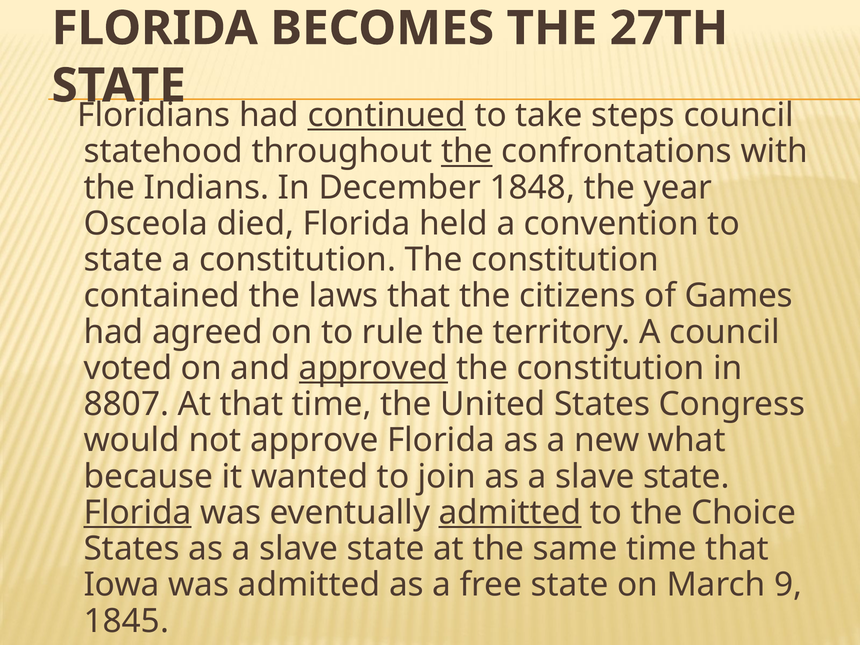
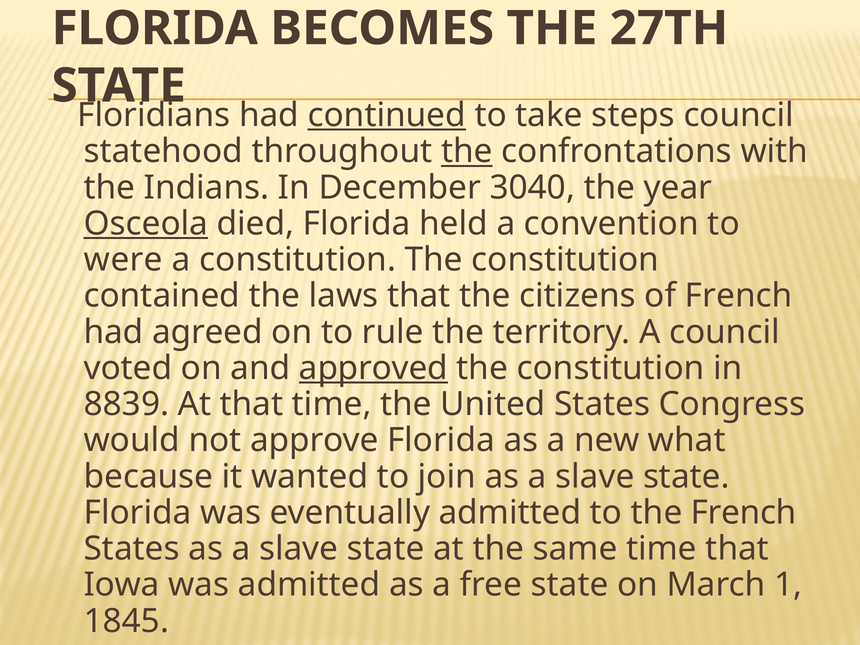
1848: 1848 -> 3040 (532, 188)
Osceola underline: none -> present (146, 224)
state: state -> were (123, 260)
of Games: Games -> French (739, 296)
8807: 8807 -> 8839 (126, 404)
Florida underline: present -> none (138, 513)
admitted underline: present -> none (510, 513)
the Choice: Choice -> French (744, 513)
9: 9 -> 1 (788, 585)
